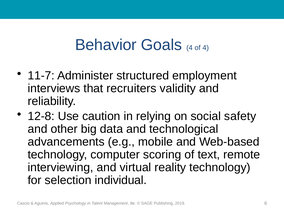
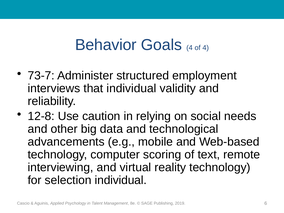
11-7: 11-7 -> 73-7 (41, 76)
that recruiters: recruiters -> individual (131, 88)
safety: safety -> needs (240, 116)
